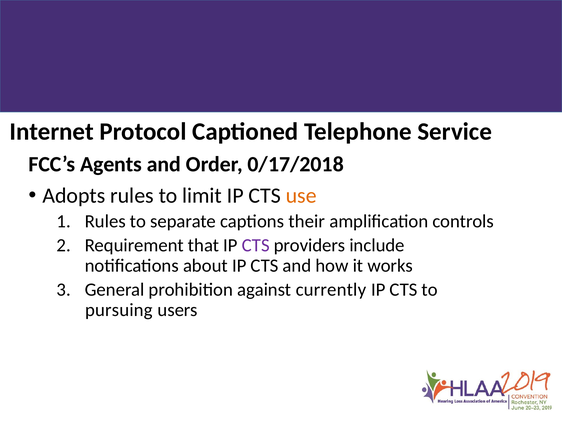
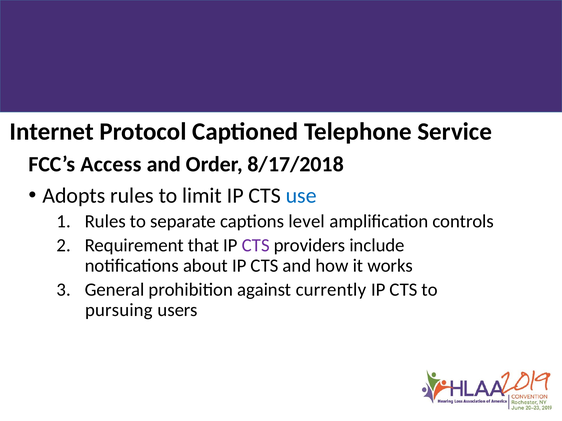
Agents: Agents -> Access (111, 164)
0/17/2018: 0/17/2018 -> 8/17/2018 (296, 164)
use colour: orange -> blue (301, 196)
their: their -> level (307, 222)
